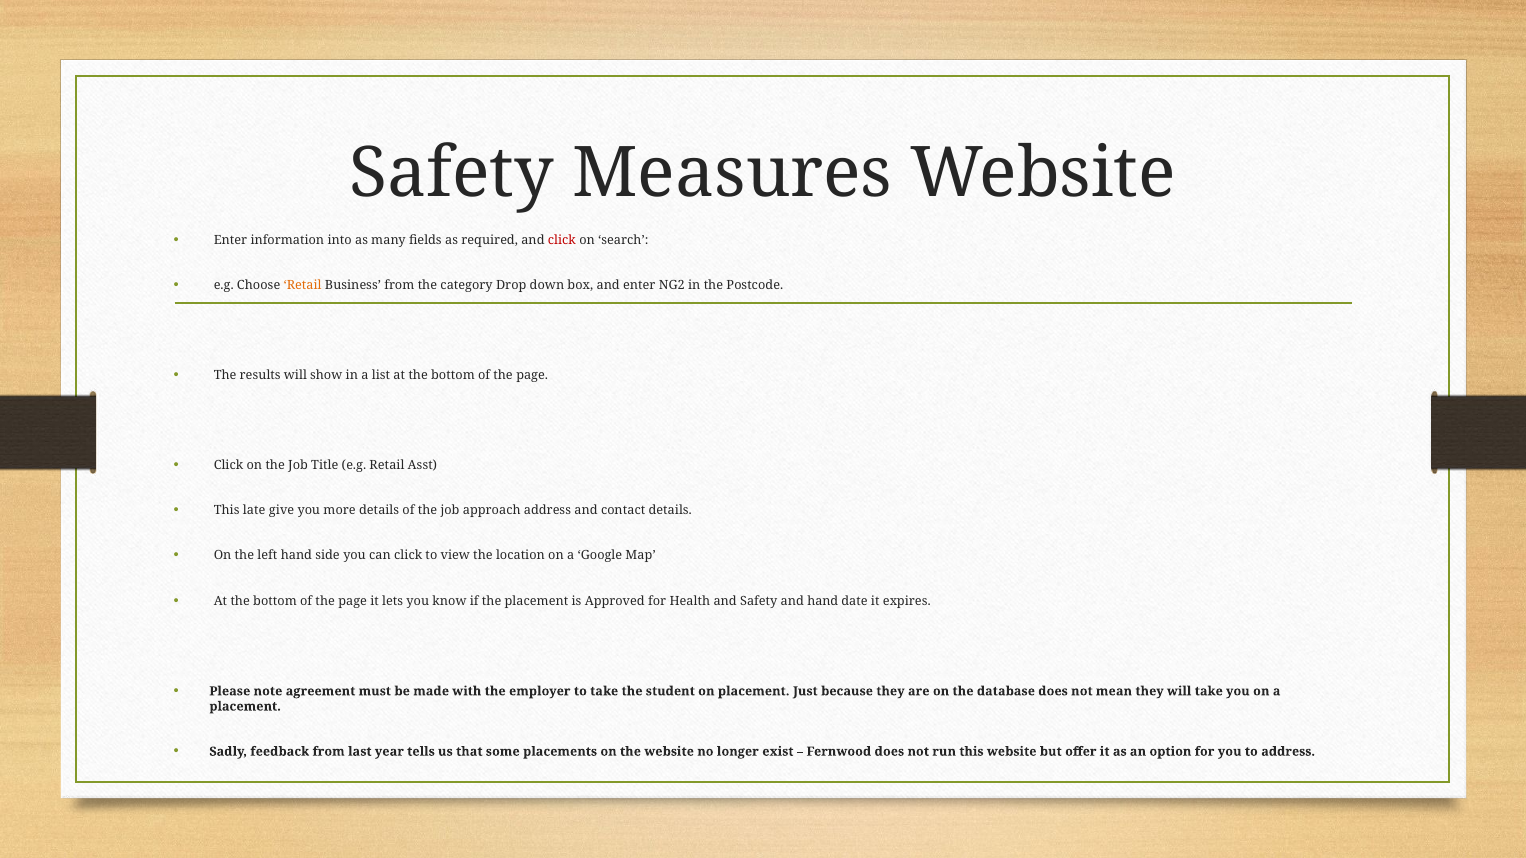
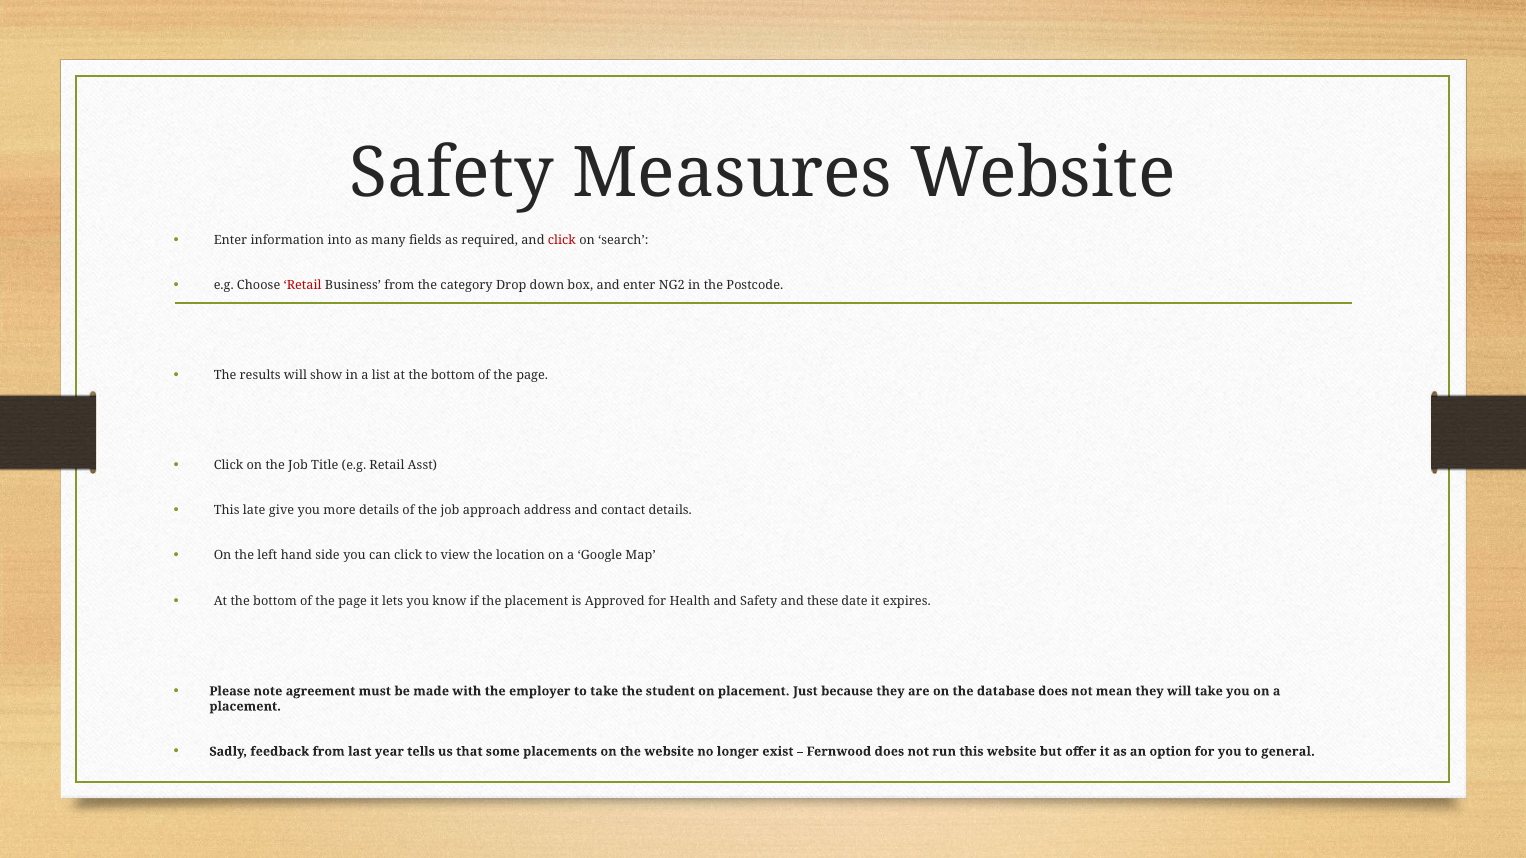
Retail colour: orange -> red (303, 285)
and hand: hand -> these (823, 601)
to address: address -> general (1288, 752)
